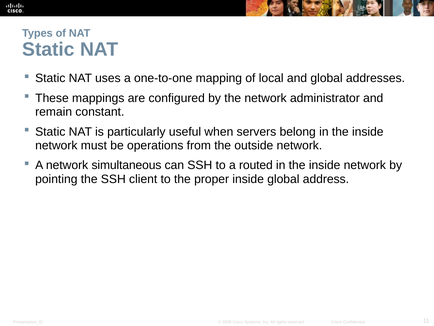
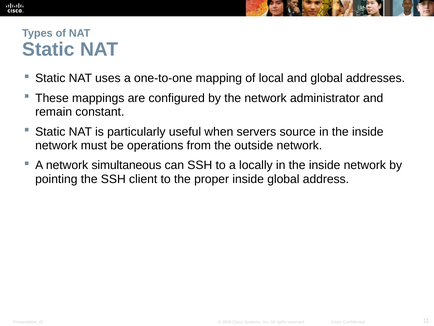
belong: belong -> source (298, 132)
routed: routed -> locally (256, 165)
